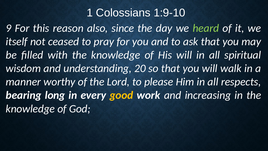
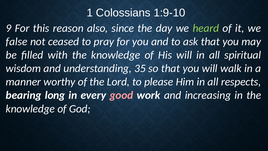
itself: itself -> false (17, 42)
20: 20 -> 35 (140, 68)
good colour: yellow -> pink (121, 95)
